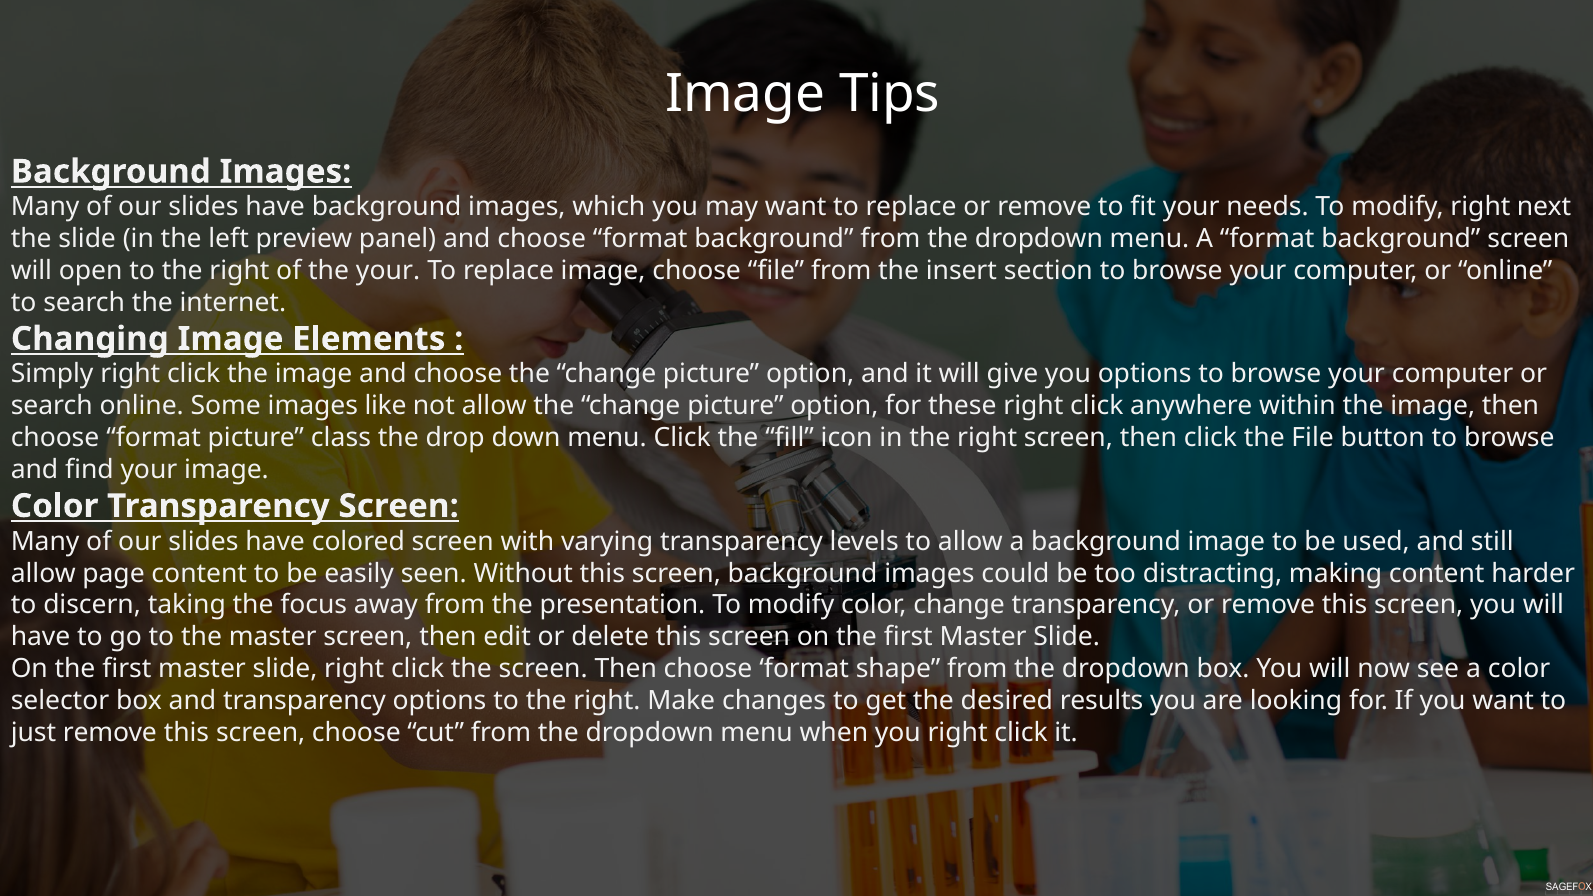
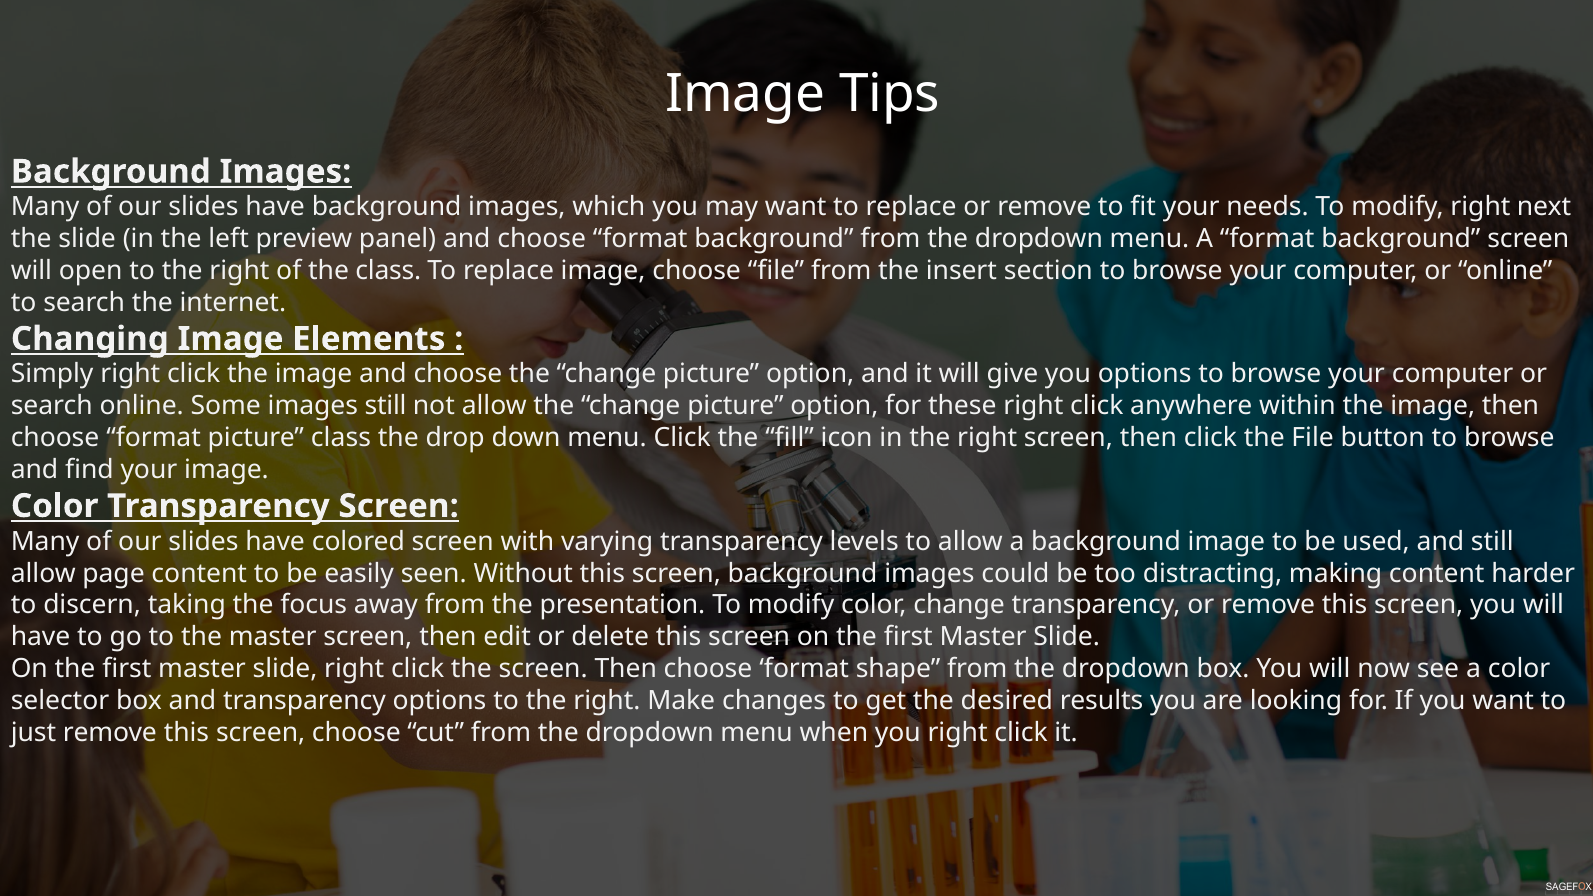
the your: your -> class (388, 271)
images like: like -> still (386, 406)
